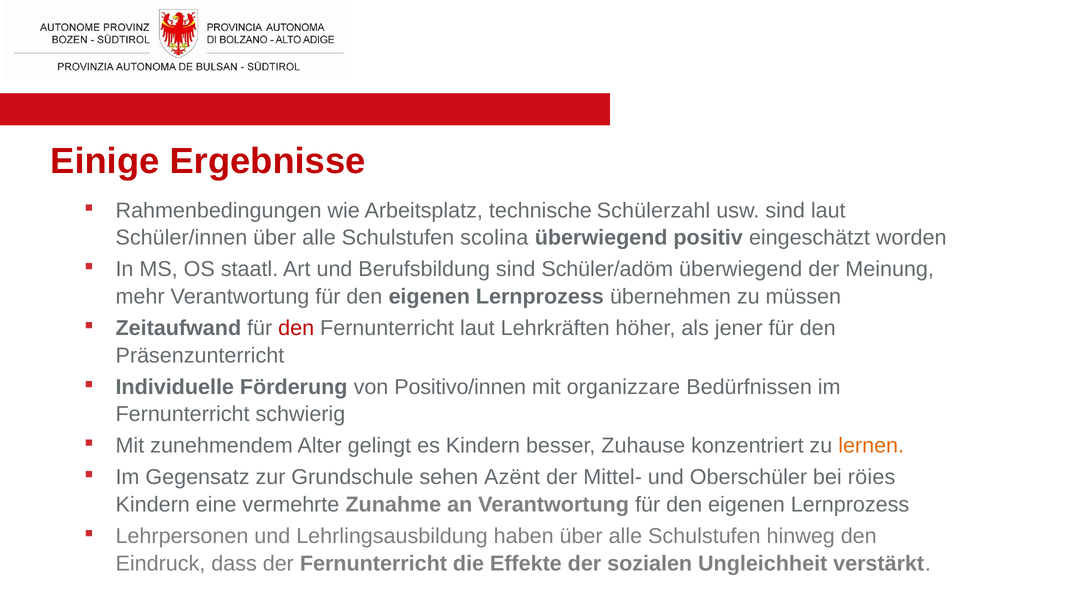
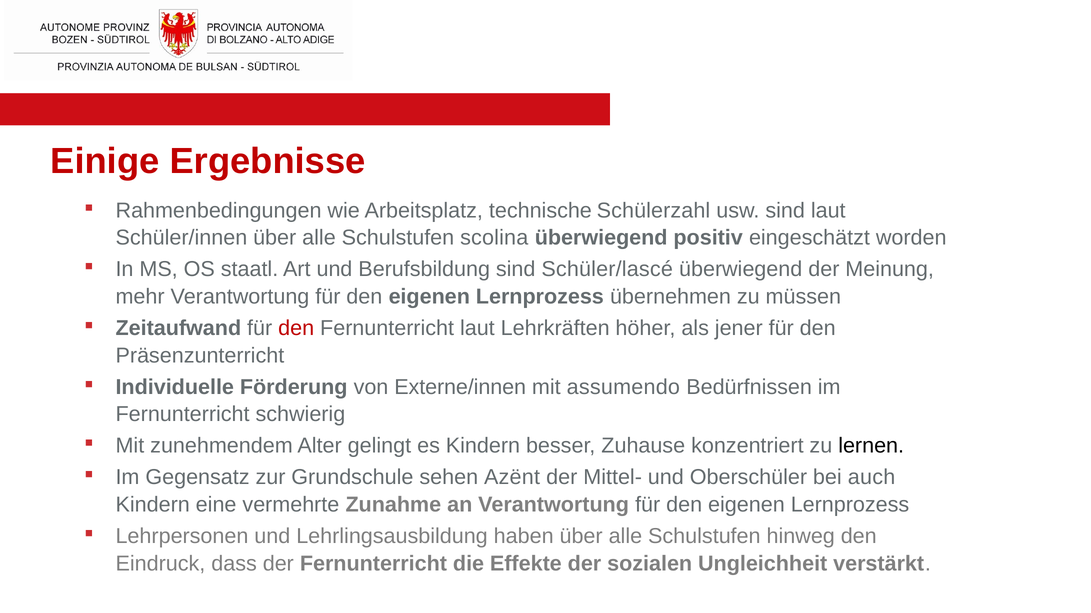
Schüler/adöm: Schüler/adöm -> Schüler/lascé (607, 270)
Positivo/innen: Positivo/innen -> Externe/innen (460, 387)
organizzare: organizzare -> assumendo (623, 387)
lernen colour: orange -> black (871, 446)
röies: röies -> auch (872, 478)
